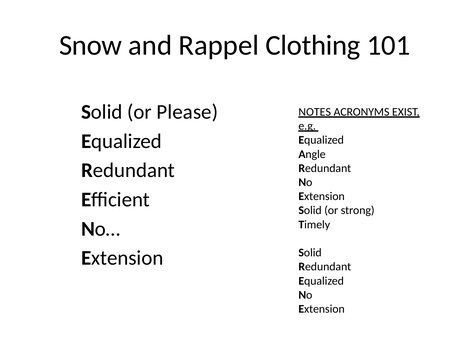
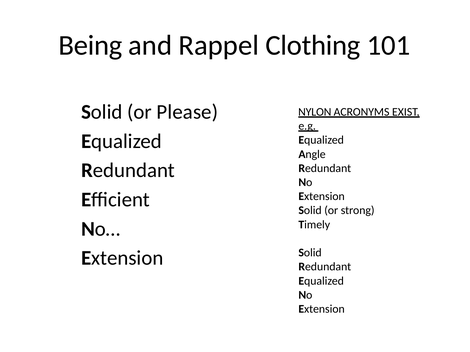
Snow: Snow -> Being (91, 45)
NOTES: NOTES -> NYLON (315, 112)
